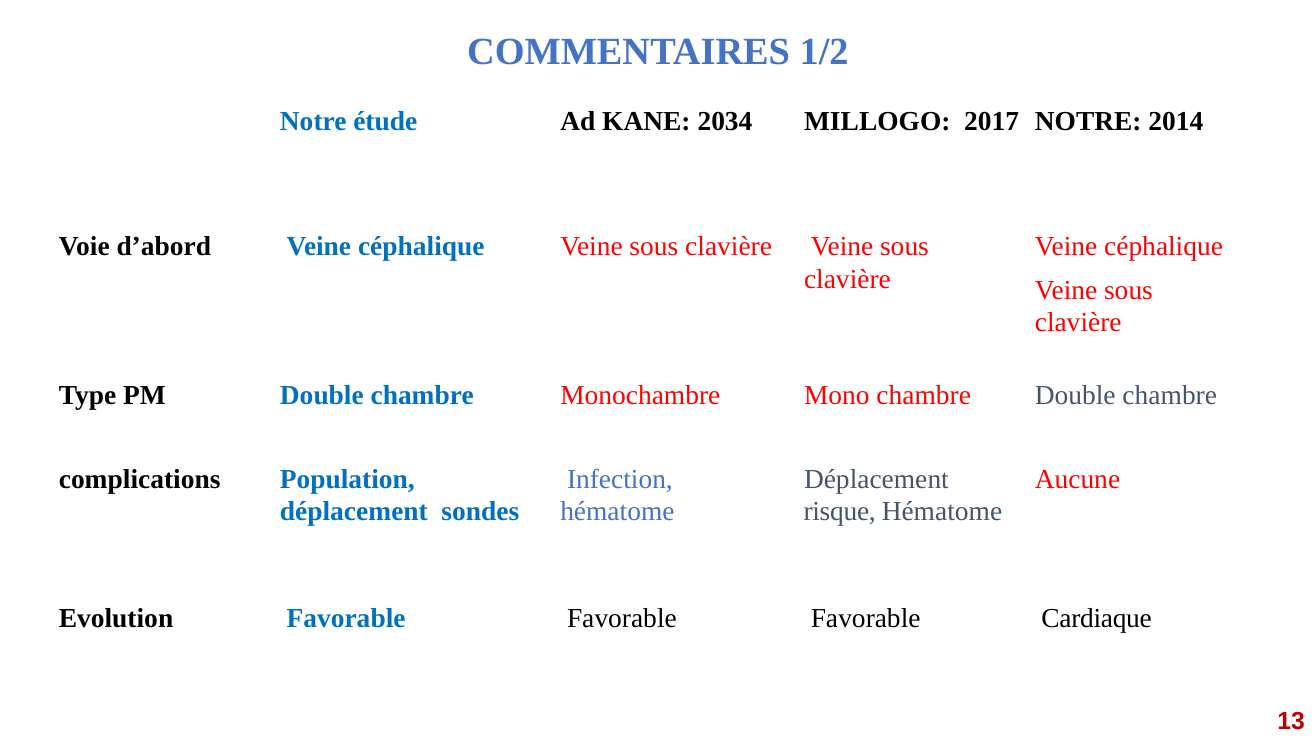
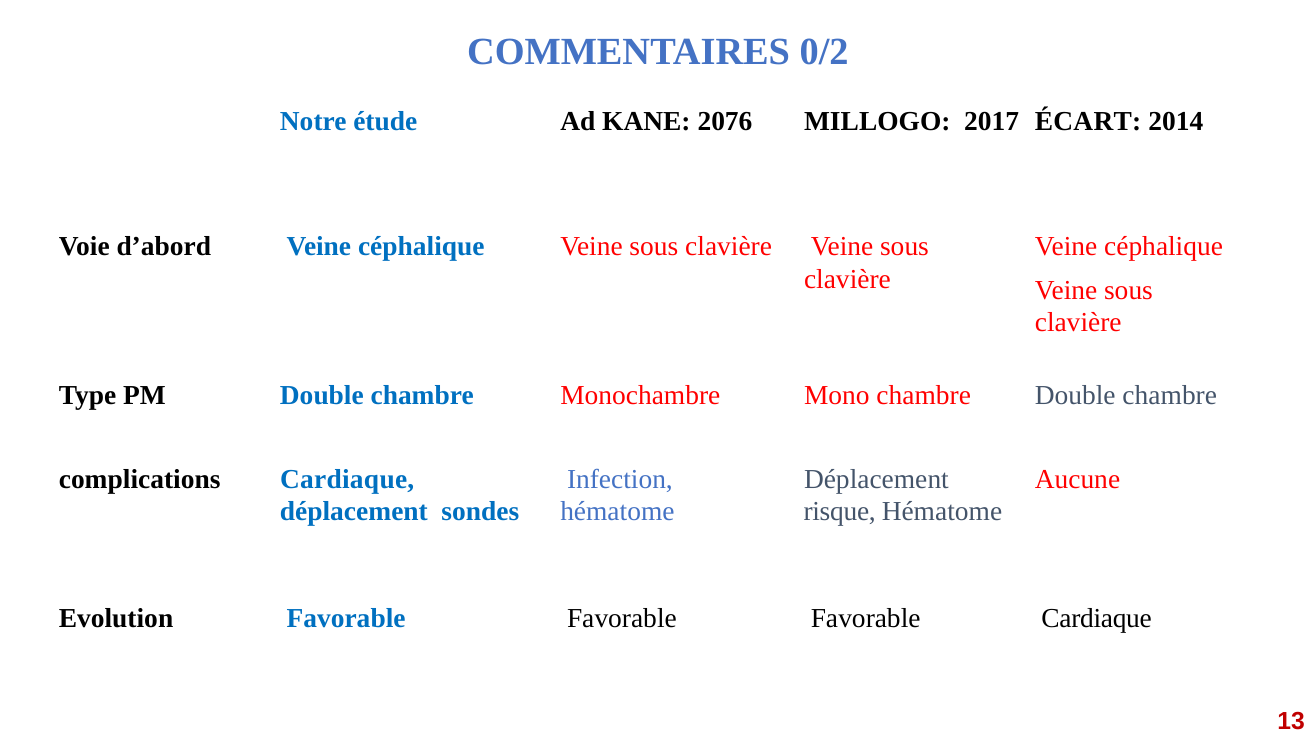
1/2: 1/2 -> 0/2 (824, 52)
2034: 2034 -> 2076 (725, 121)
2017 NOTRE: NOTRE -> ÉCART (1088, 121)
complications Population: Population -> Cardiaque (347, 479)
